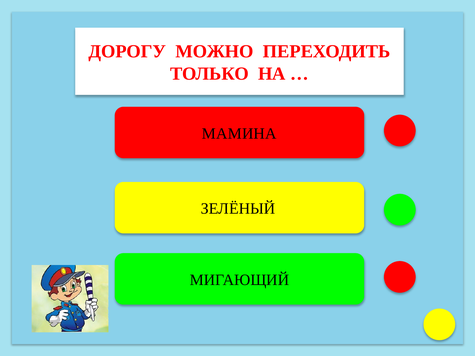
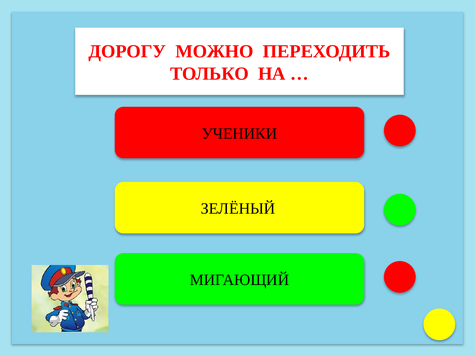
МАМИНА: МАМИНА -> УЧЕНИКИ (239, 134)
